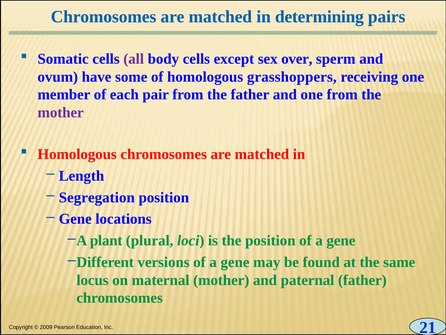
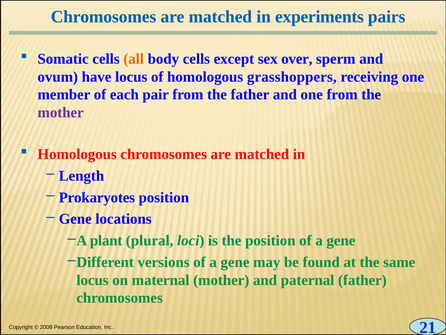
determining: determining -> experiments (319, 17)
all colour: purple -> orange (134, 59)
have some: some -> locus (131, 77)
Segregation: Segregation -> Prokaryotes (97, 197)
